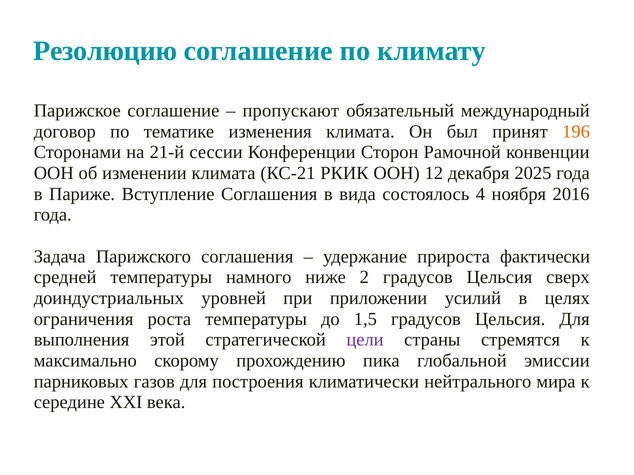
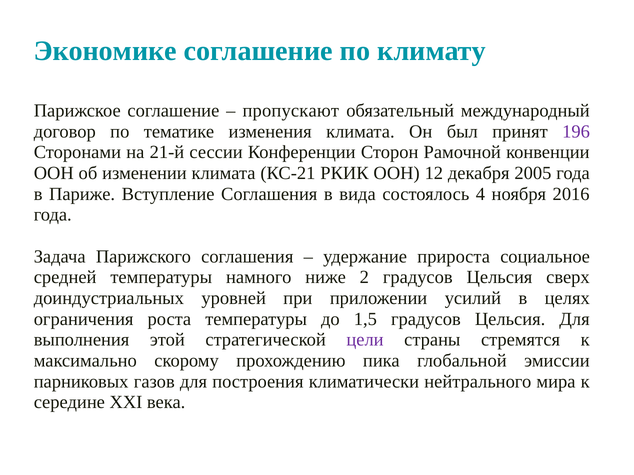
Резолюцию: Резолюцию -> Экономике (105, 51)
196 colour: orange -> purple (576, 132)
2025: 2025 -> 2005 (533, 173)
фактически: фактически -> социальное (545, 257)
